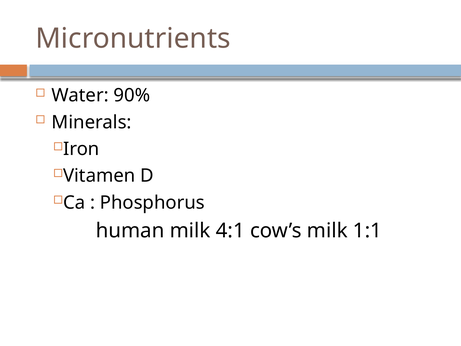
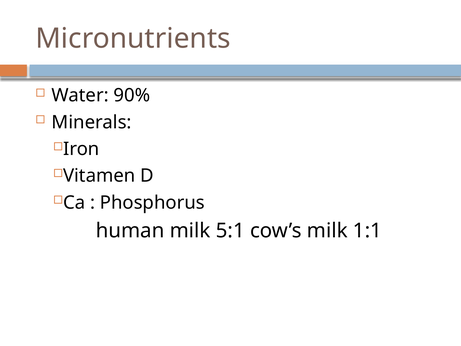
4:1: 4:1 -> 5:1 (230, 231)
